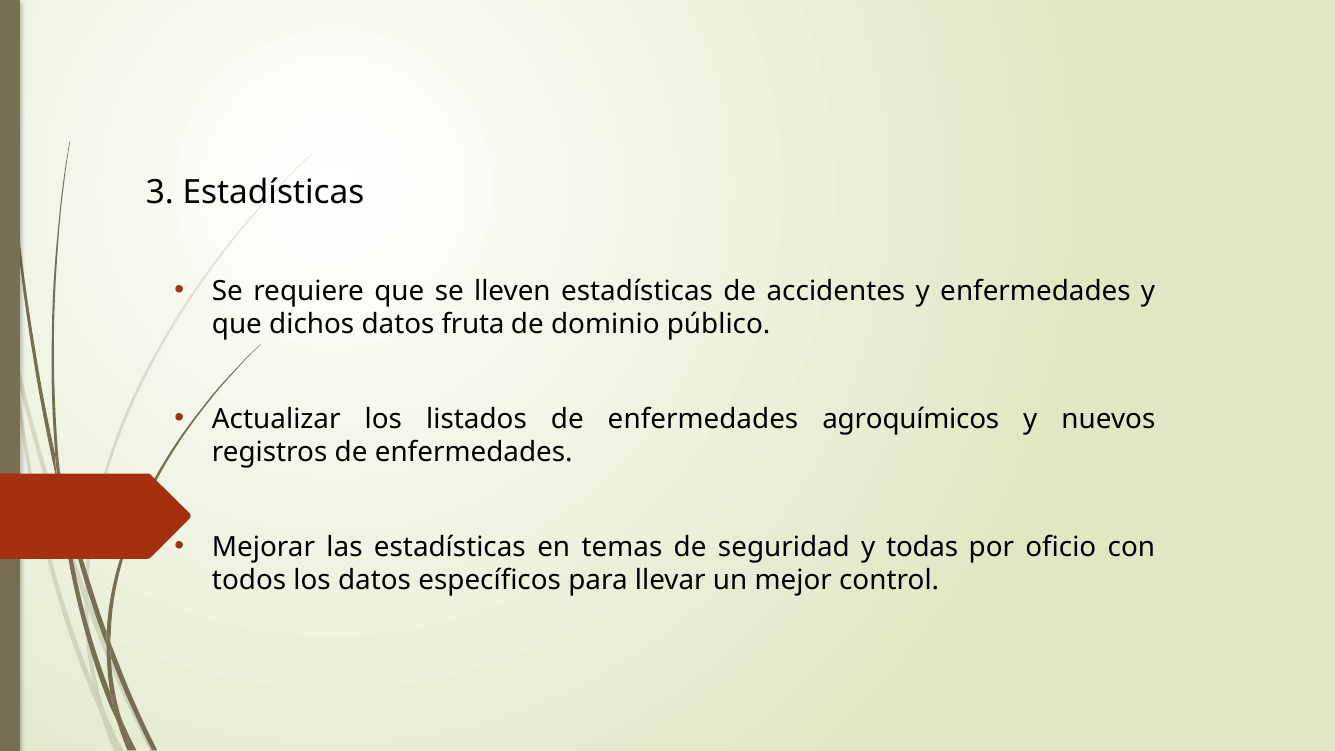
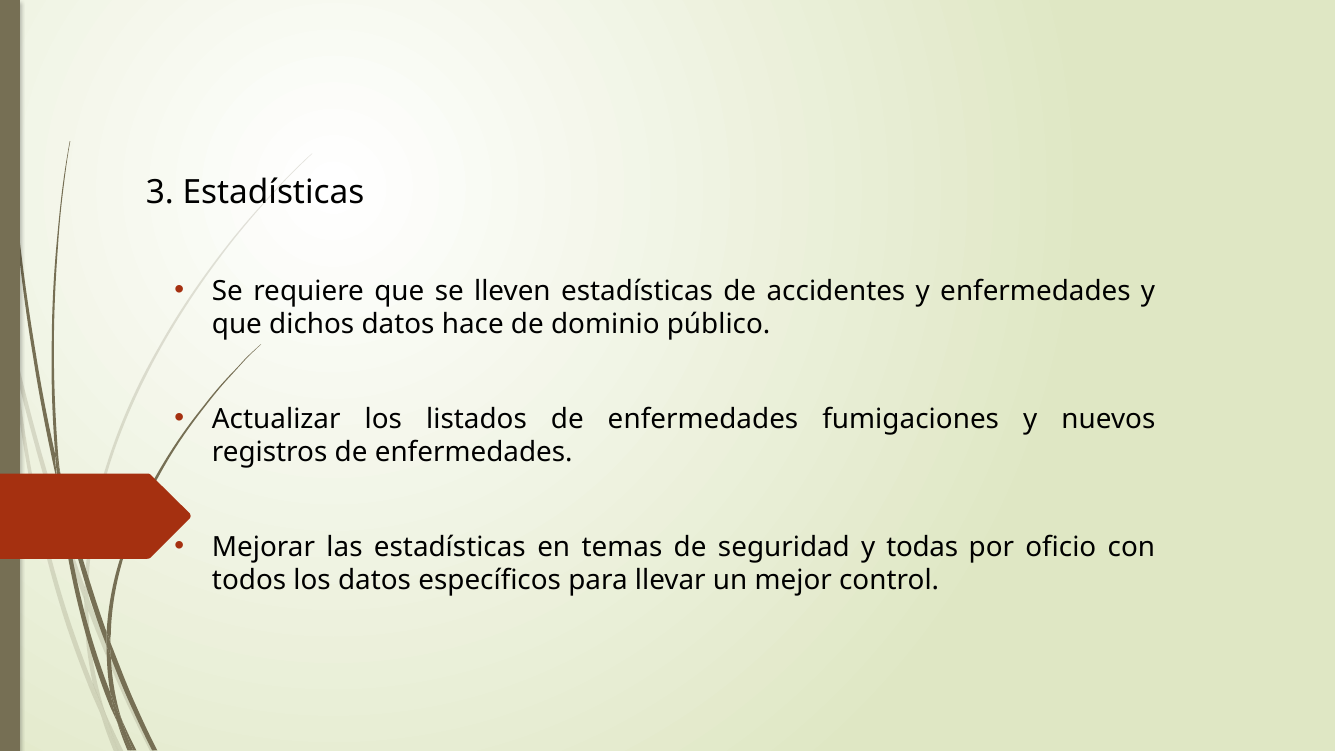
fruta: fruta -> hace (473, 324)
agroquímicos: agroquímicos -> fumigaciones (911, 419)
